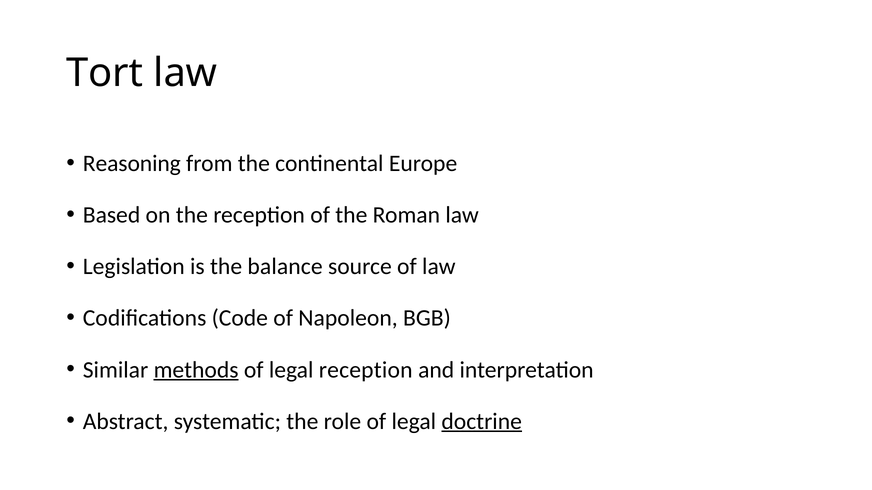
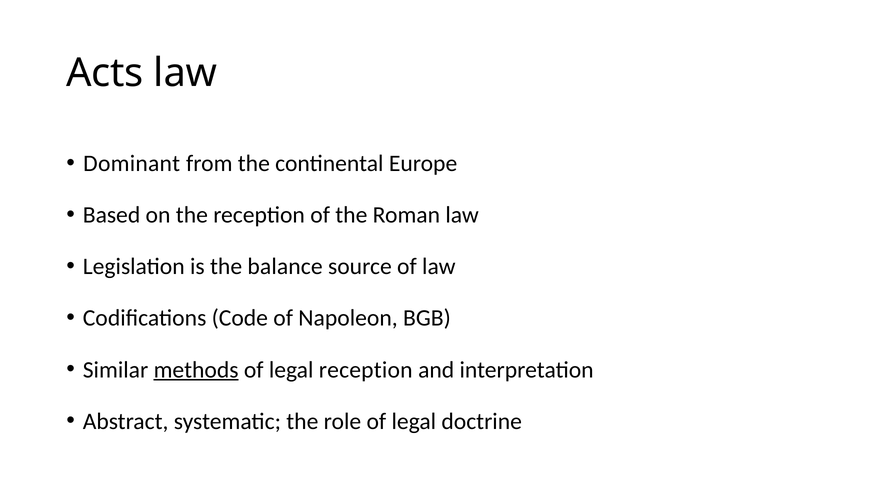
Tort: Tort -> Acts (105, 73)
Reasoning: Reasoning -> Dominant (132, 164)
doctrine underline: present -> none (482, 422)
